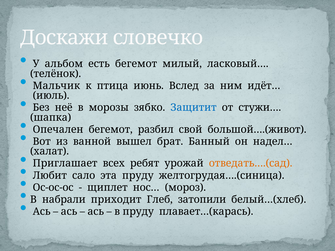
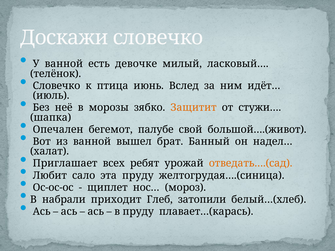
У альбом: альбом -> ванной (64, 64)
есть бегемот: бегемот -> девочке (136, 64)
Мальчик: Мальчик -> Словечко (56, 86)
Защитит colour: blue -> orange (193, 108)
разбил: разбил -> палубе (156, 130)
